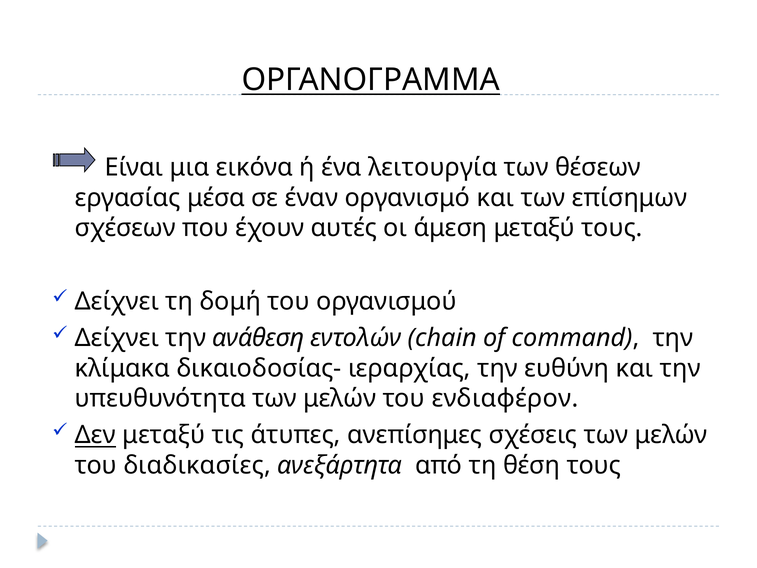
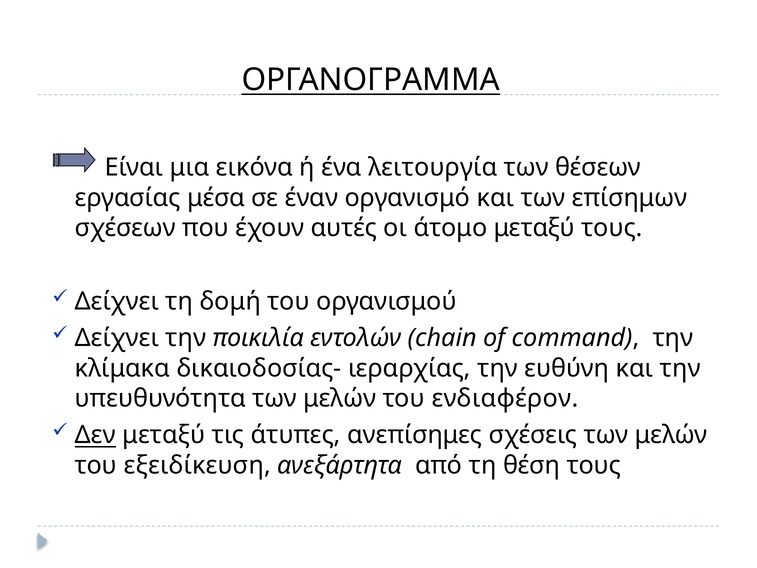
άμεση: άμεση -> άτομο (451, 228)
ανάθεση: ανάθεση -> ποικιλία (258, 338)
διαδικασίες: διαδικασίες -> εξειδίκευση (197, 465)
